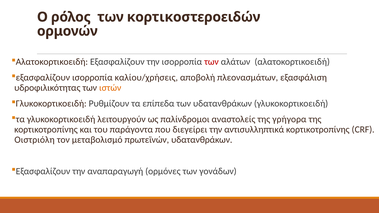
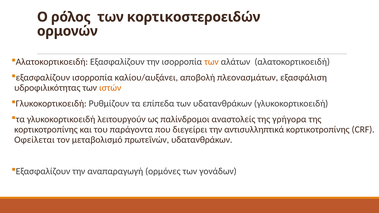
των colour: red -> orange (211, 62)
καλίου/χρήσεις: καλίου/χρήσεις -> καλίου/αυξάνει (146, 78)
Οιστριόλη: Οιστριόλη -> Oφείλεται (35, 140)
